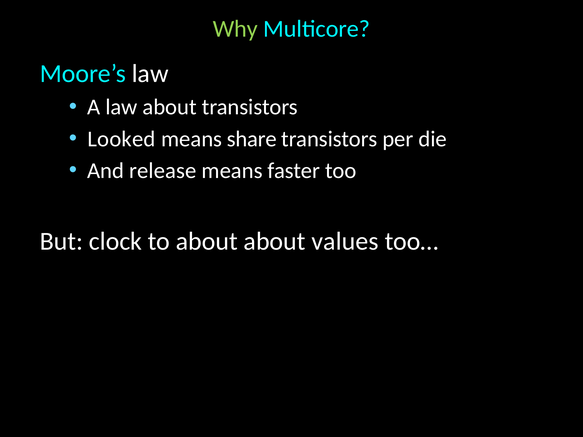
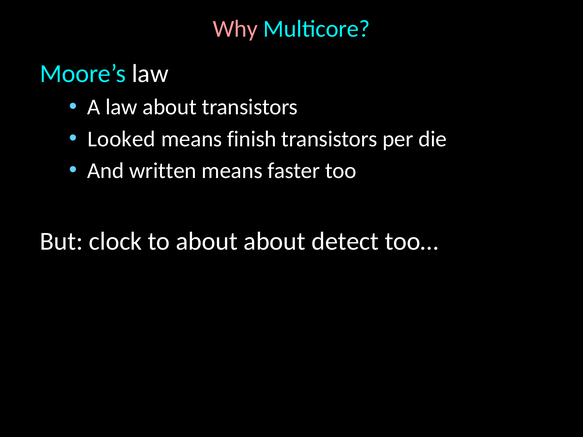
Why colour: light green -> pink (235, 29)
share: share -> finish (252, 139)
release: release -> written (163, 171)
values: values -> detect (345, 242)
